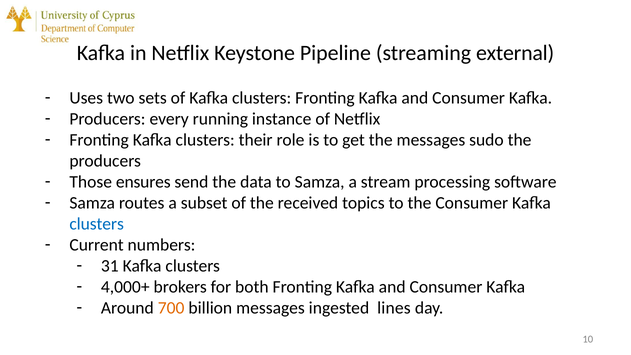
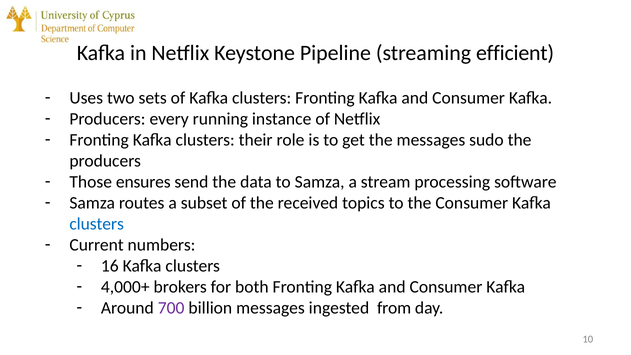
external: external -> efficient (515, 53)
31: 31 -> 16 (110, 266)
700 colour: orange -> purple (171, 308)
lines: lines -> from (394, 308)
